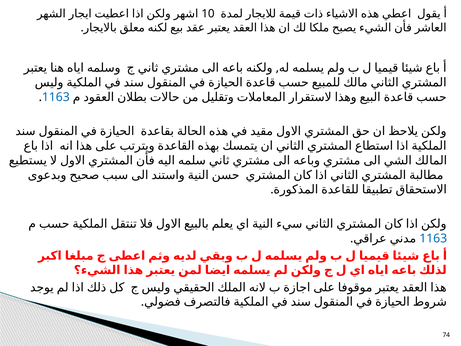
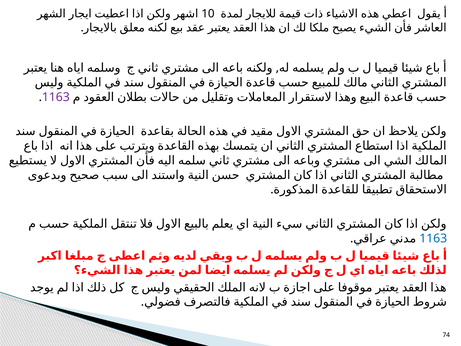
1163 colour: blue -> purple (56, 97)
